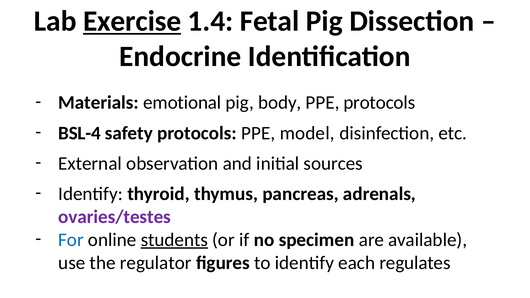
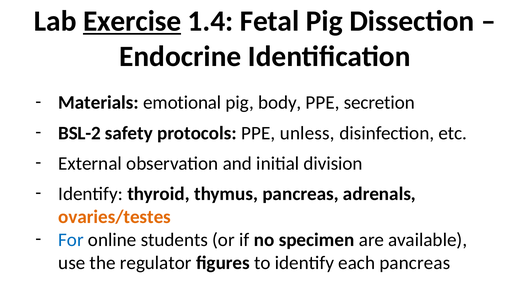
PPE protocols: protocols -> secretion (379, 103)
BSL-4: BSL-4 -> BSL-2 (79, 133)
model: model -> unless (307, 133)
sources: sources -> division (333, 163)
ovaries/testes colour: purple -> orange (115, 217)
students underline: present -> none (174, 240)
each regulates: regulates -> pancreas (415, 263)
